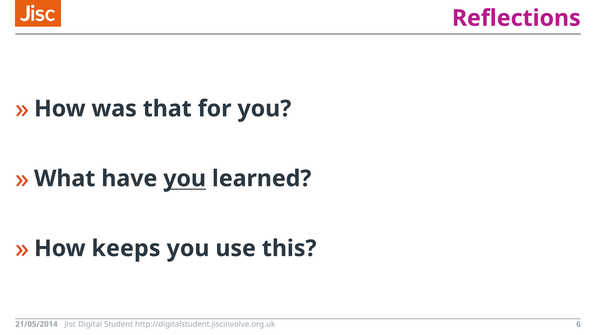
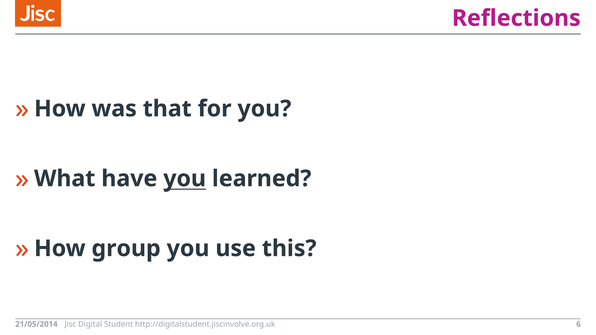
keeps: keeps -> group (126, 249)
